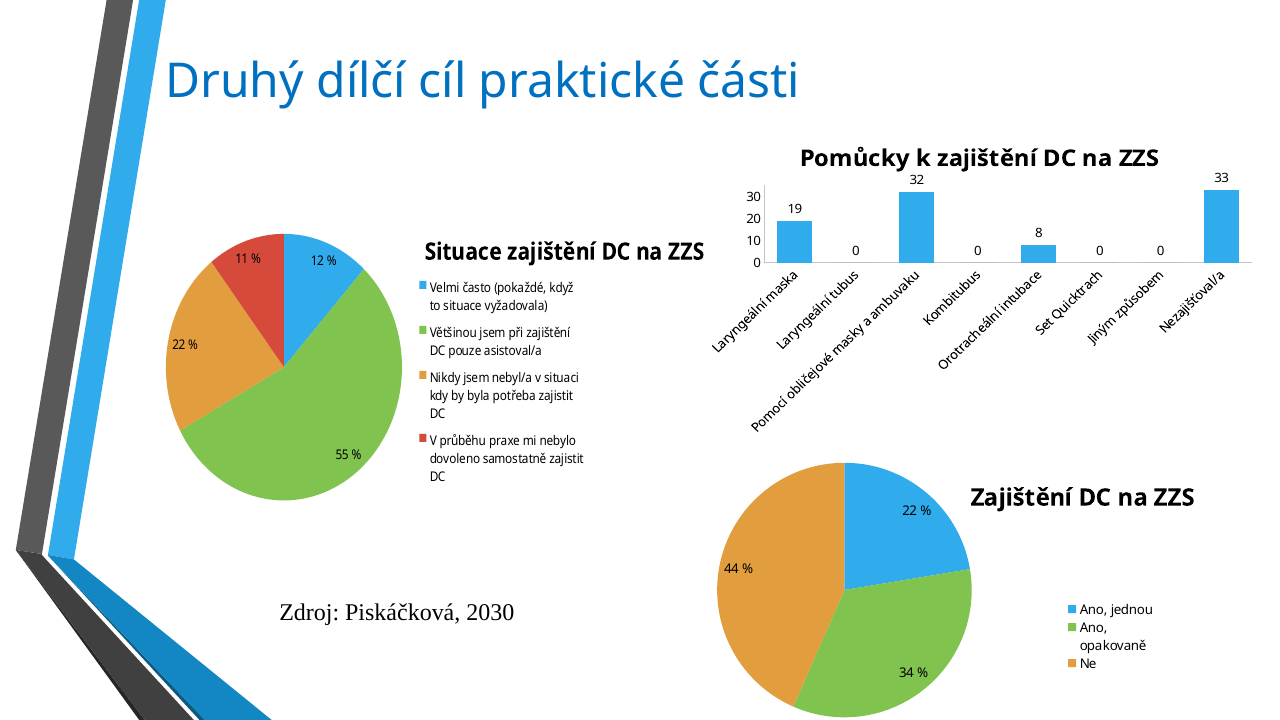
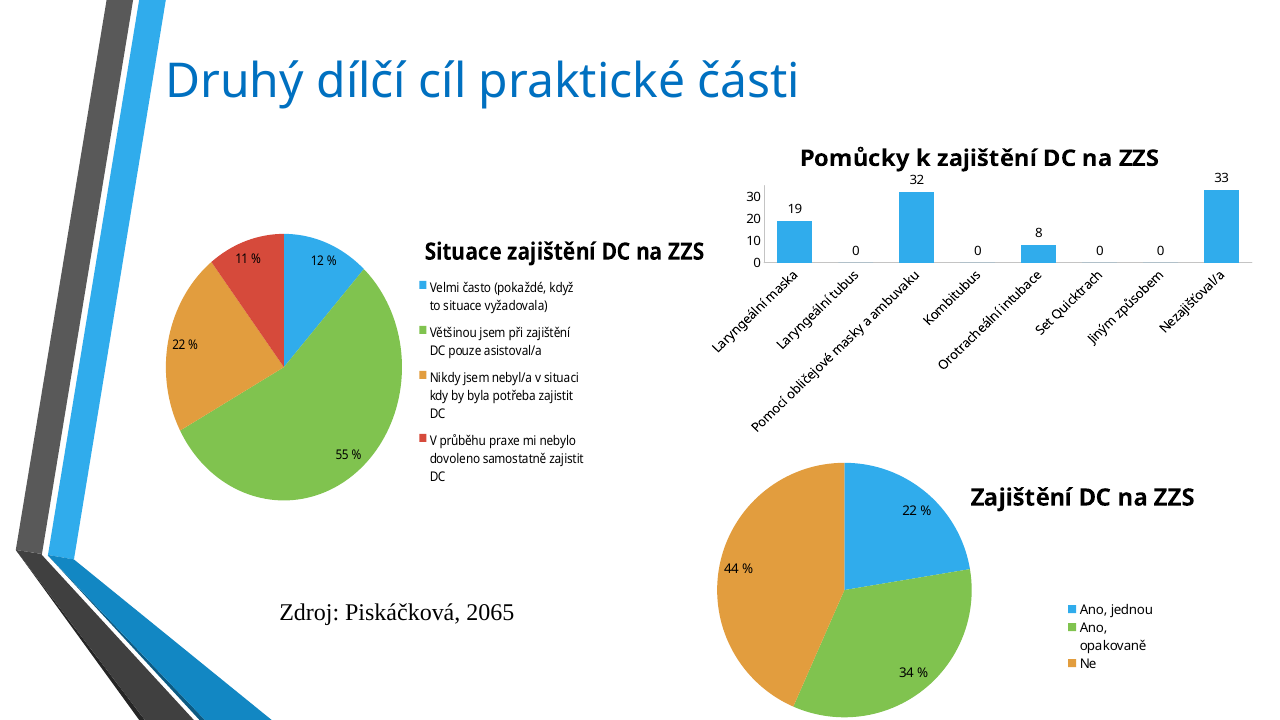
2030: 2030 -> 2065 (490, 613)
